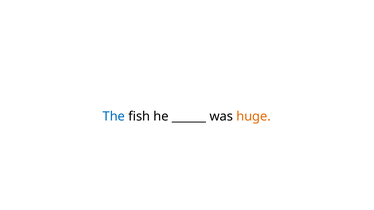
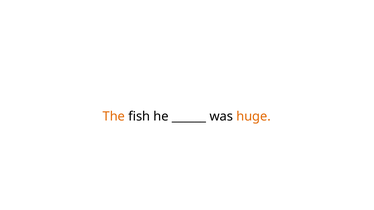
The colour: blue -> orange (114, 117)
